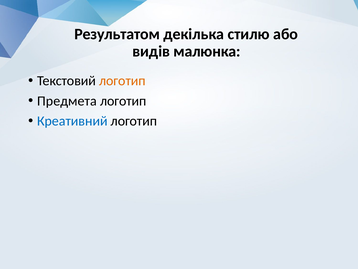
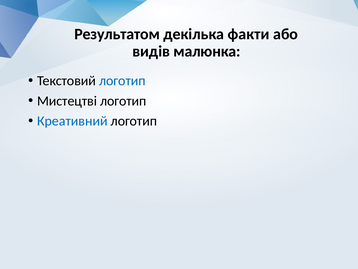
стилю: стилю -> факти (249, 34)
логотип colour: orange -> blue (122, 81)
Предмета: Предмета -> Мистецтві (67, 101)
